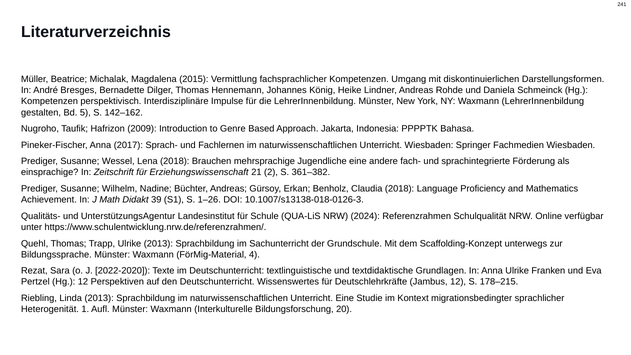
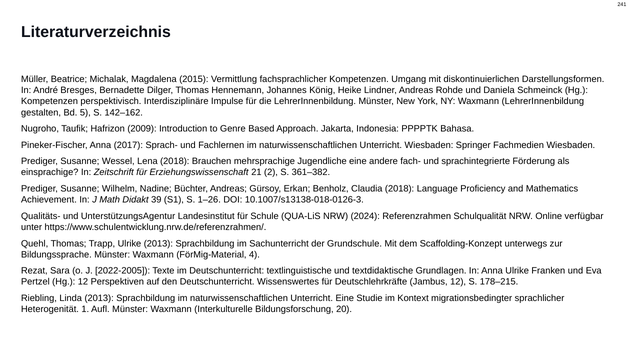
2022-2020: 2022-2020 -> 2022-2005 (123, 271)
